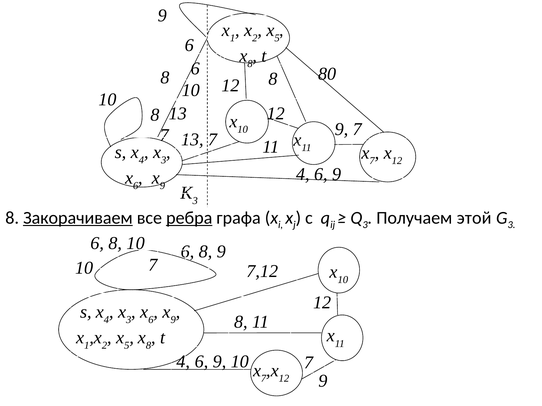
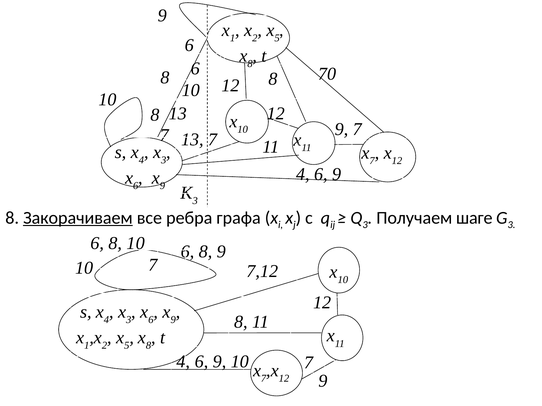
80: 80 -> 70 (327, 74)
ребра underline: present -> none (189, 218)
этой: этой -> шаге (474, 218)
